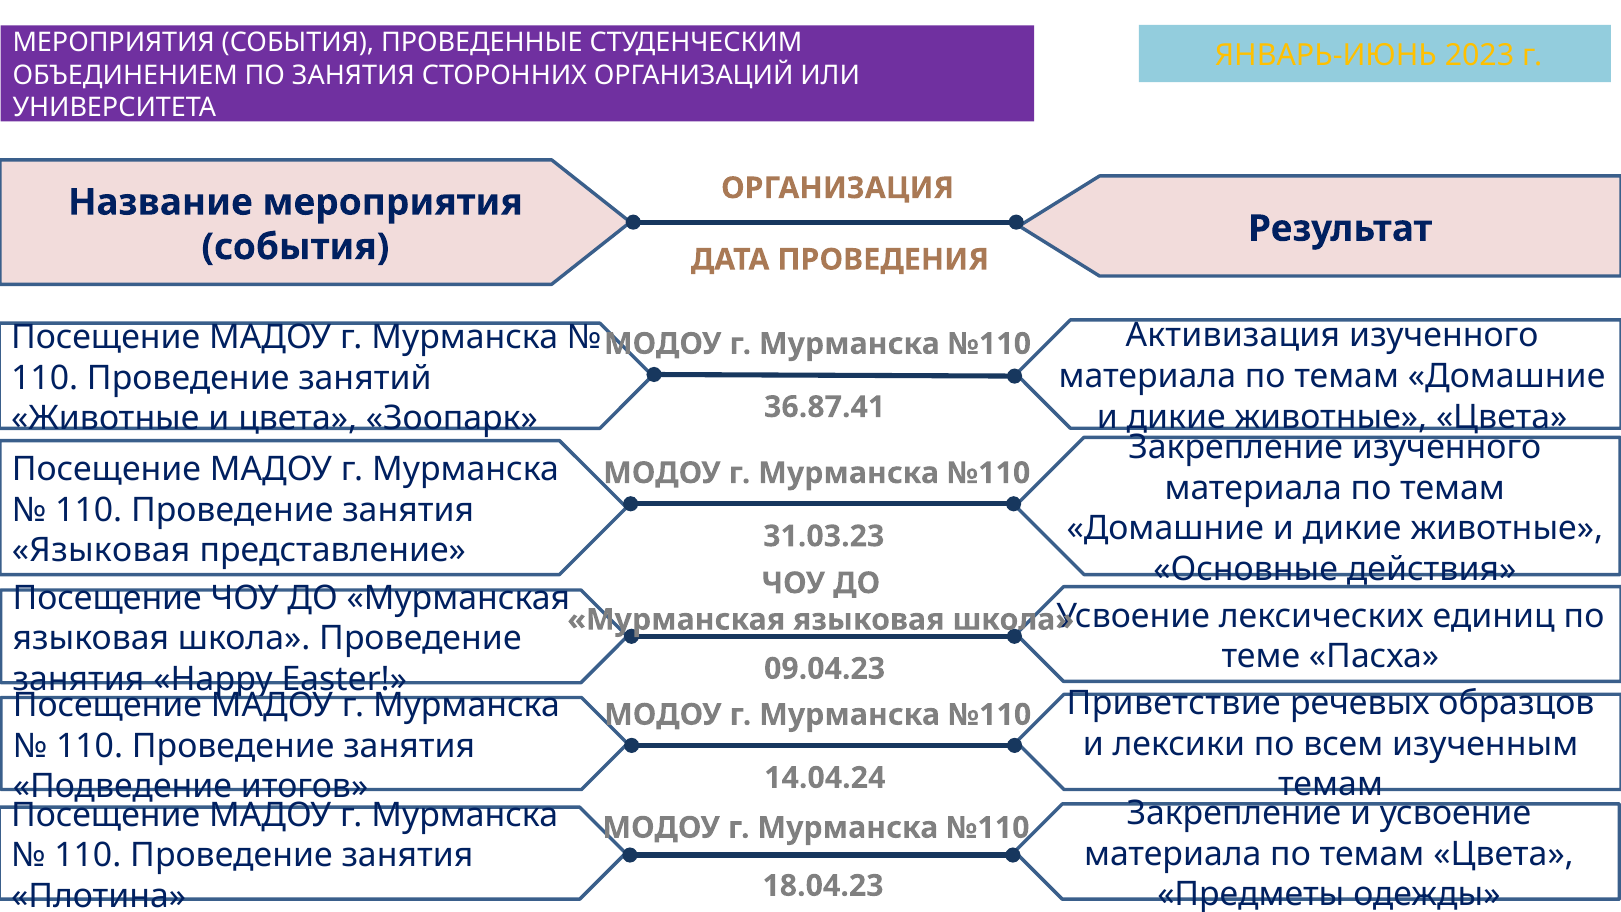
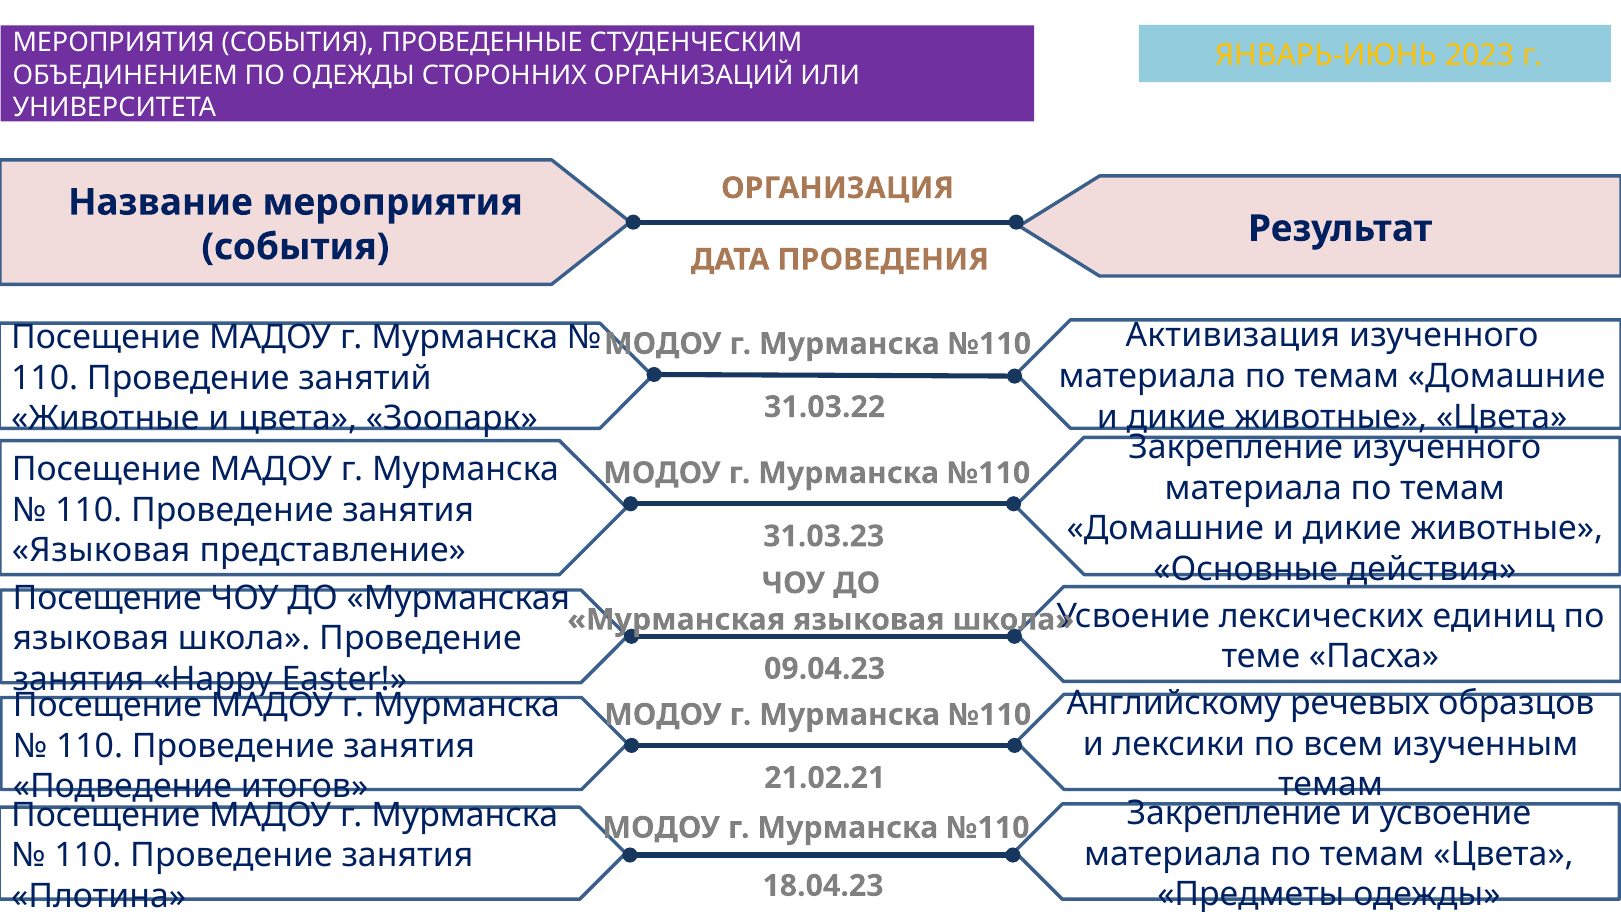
ПО ЗАНЯТИЯ: ЗАНЯТИЯ -> ОДЕЖДЫ (353, 75)
36.87.41: 36.87.41 -> 31.03.22 (825, 407)
Приветствие: Приветствие -> Английскому (1174, 704)
14.04.24: 14.04.24 -> 21.02.21 (825, 778)
